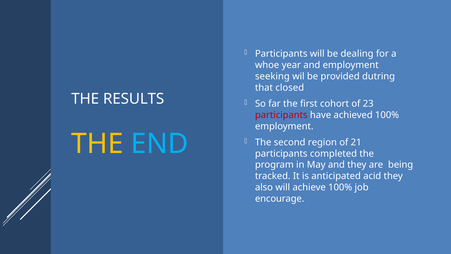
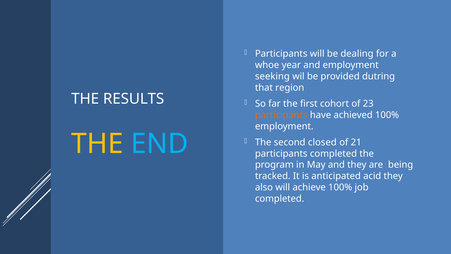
closed: closed -> region (290, 88)
participants colour: red -> orange (281, 115)
region: region -> closed (322, 142)
encourage: encourage -> completed (280, 199)
